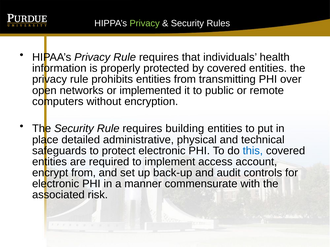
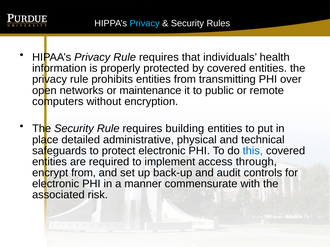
Privacy colour: light green -> light blue (145, 23)
implemented: implemented -> maintenance (150, 91)
account: account -> through (256, 162)
